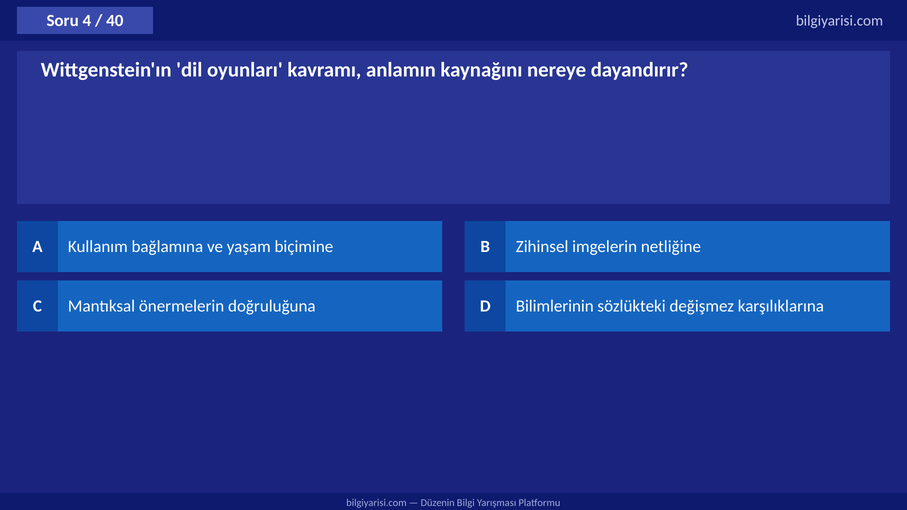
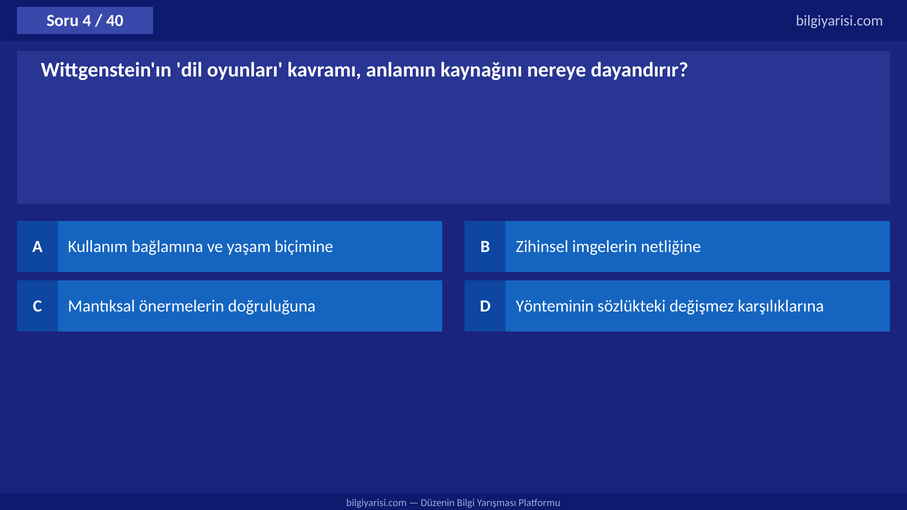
Bilimlerinin: Bilimlerinin -> Yönteminin (555, 306)
